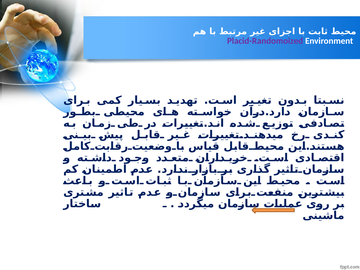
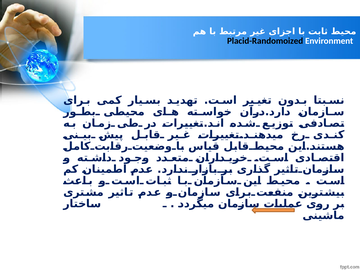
Placid-Randomoized colour: purple -> black (265, 41)
